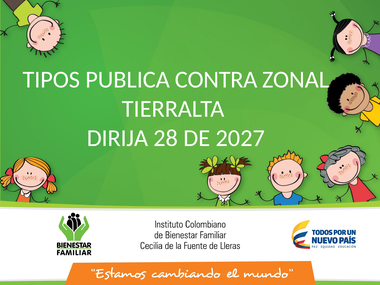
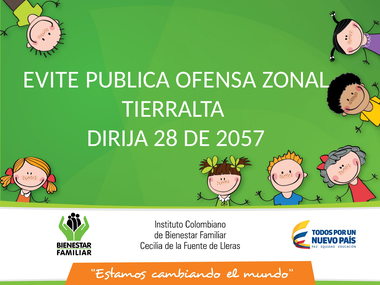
TIPOS: TIPOS -> EVITE (51, 80)
CONTRA: CONTRA -> OFENSA (216, 80)
2027: 2027 -> 2057 (240, 138)
